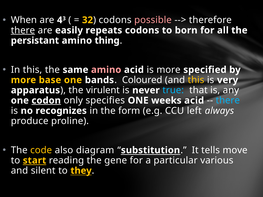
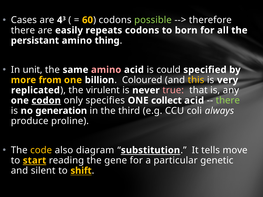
When: When -> Cases (24, 20)
32: 32 -> 60 (88, 20)
possible colour: pink -> light green (153, 20)
there underline: present -> none (23, 30)
In this: this -> unit (33, 70)
is more: more -> could (169, 70)
base: base -> from (50, 80)
bands: bands -> billion (100, 80)
apparatus: apparatus -> replicated (35, 90)
true colour: light blue -> pink (173, 90)
weeks: weeks -> collect (166, 101)
there colour: light blue -> light green (228, 101)
recognizes: recognizes -> generation (61, 111)
form: form -> third (129, 111)
left: left -> coli (194, 111)
various: various -> genetic (217, 161)
they: they -> shift (81, 171)
